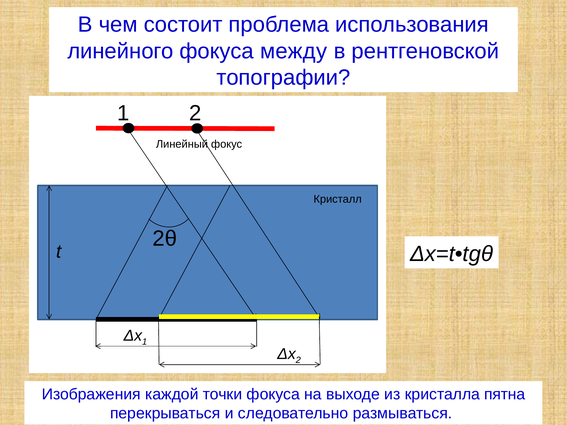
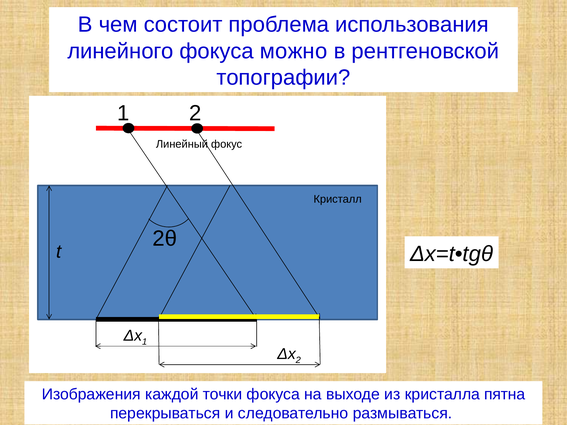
между: между -> можно (294, 51)
